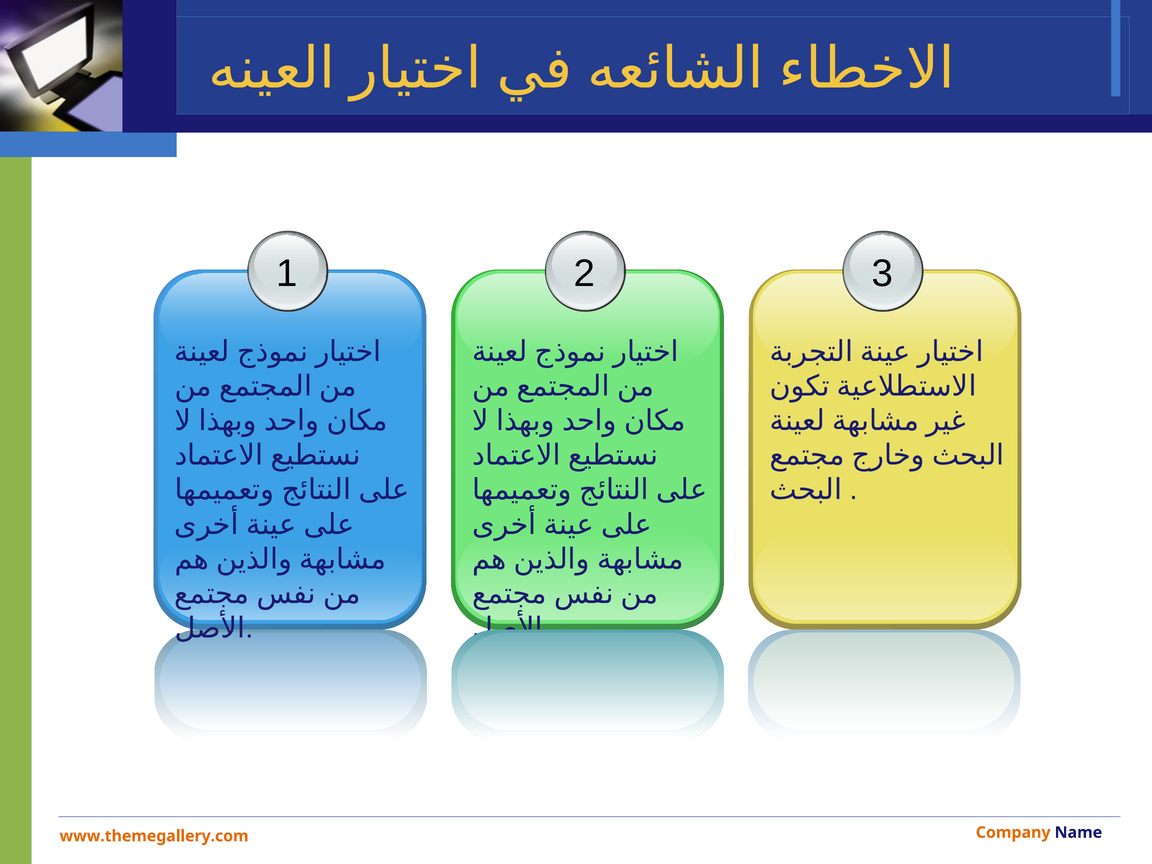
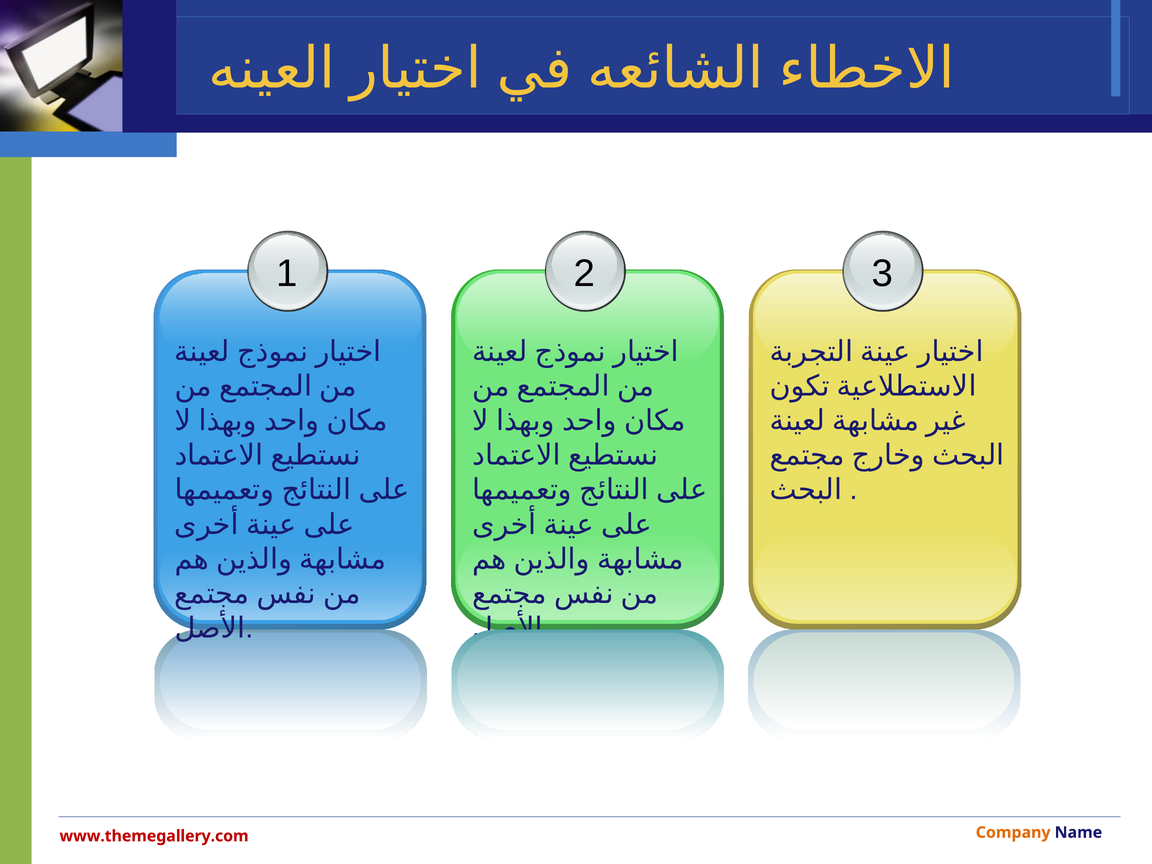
www.themegallery.com colour: orange -> red (154, 836)
